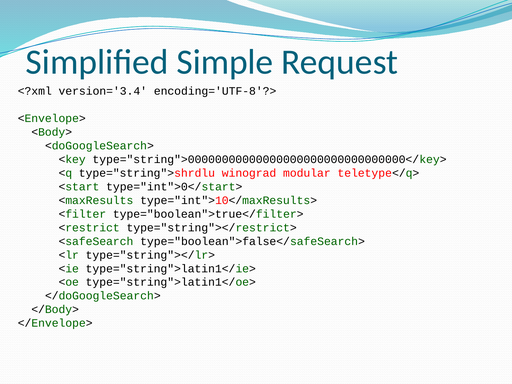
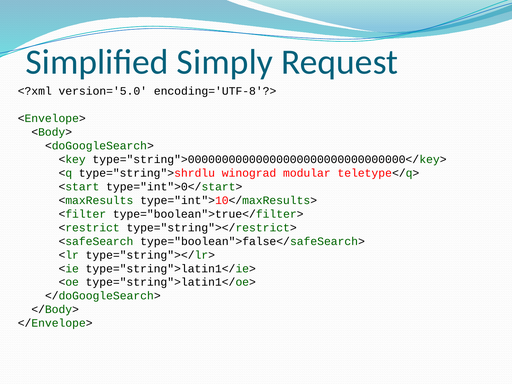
Simple: Simple -> Simply (225, 62)
version='3.4: version='3.4 -> version='5.0 (103, 91)
